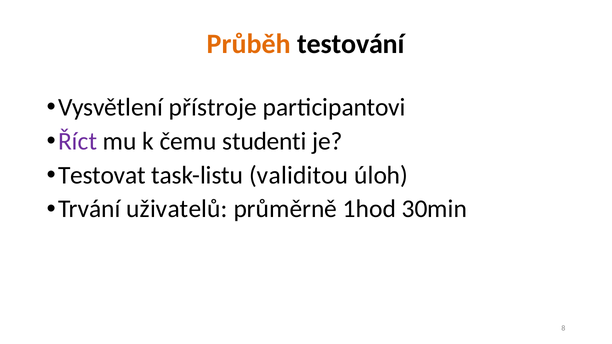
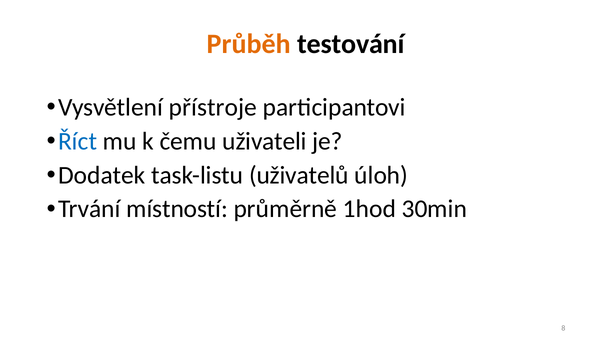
Říct colour: purple -> blue (78, 141)
studenti: studenti -> uživateli (265, 141)
Testovat: Testovat -> Dodatek (102, 175)
validitou: validitou -> uživatelů (299, 175)
uživatelů: uživatelů -> místností (177, 209)
